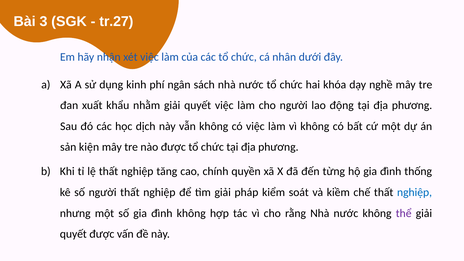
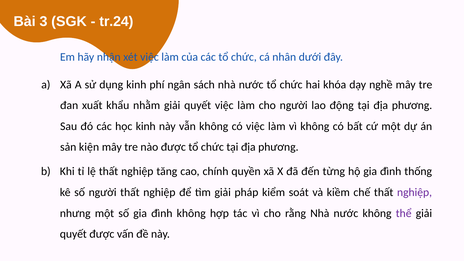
tr.27: tr.27 -> tr.24 (116, 22)
học dịch: dịch -> kinh (146, 126)
nghiệp colour: blue -> purple (415, 192)
